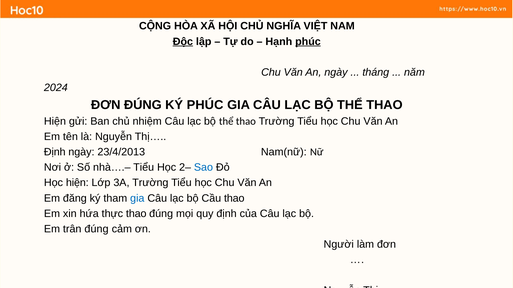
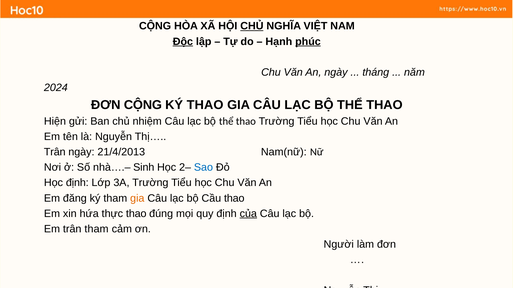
CHỦ underline: none -> present (252, 26)
ĐƠN ĐÚNG: ĐÚNG -> CỘNG (143, 105)
KÝ PHÚC: PHÚC -> THAO (205, 105)
Định: Định -> Trân (55, 152)
23/4/2013: 23/4/2013 -> 21/4/2013 (121, 152)
nhà….– Tiểu: Tiểu -> Sinh (144, 168)
Học hiện: hiện -> định (77, 183)
gia colour: blue -> orange (137, 199)
của underline: none -> present (248, 214)
trân đúng: đúng -> tham (97, 229)
